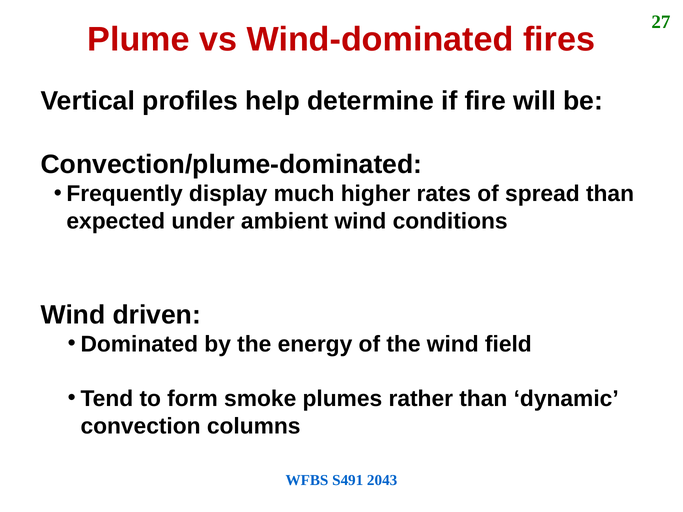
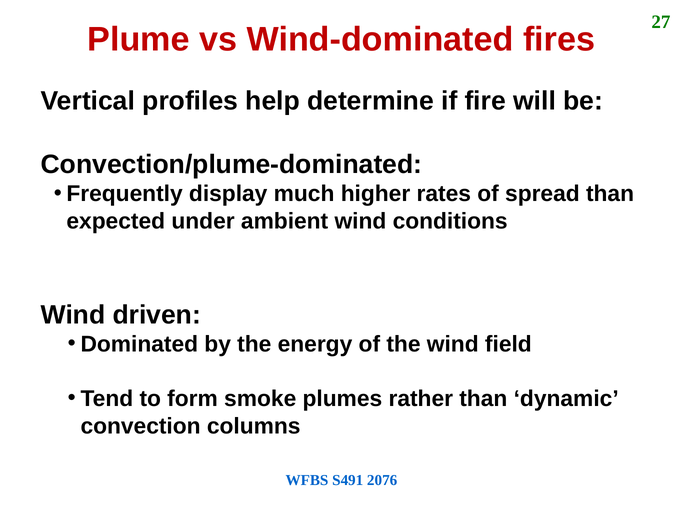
2043: 2043 -> 2076 (382, 480)
